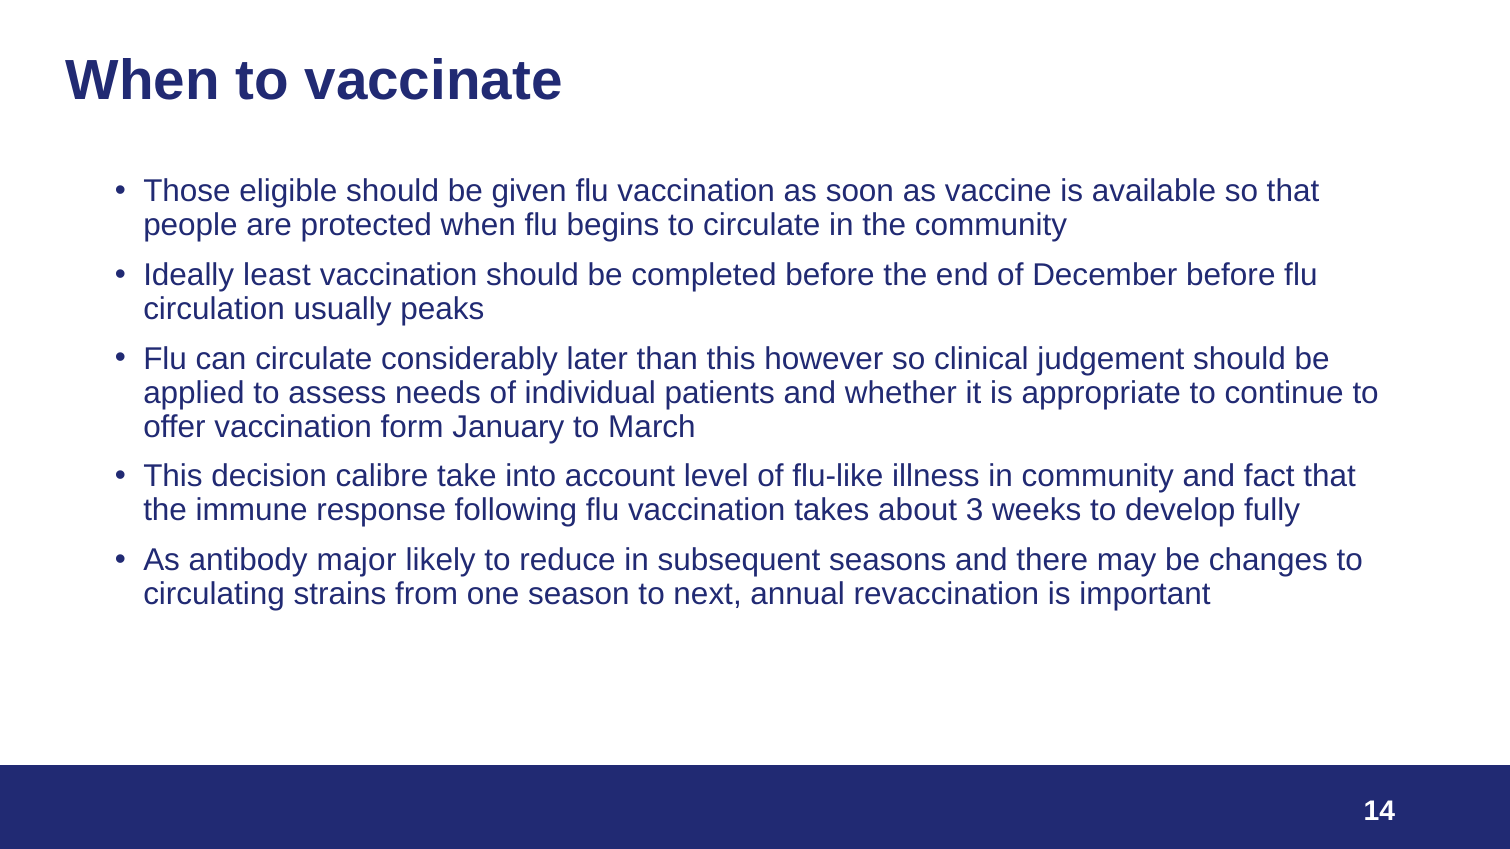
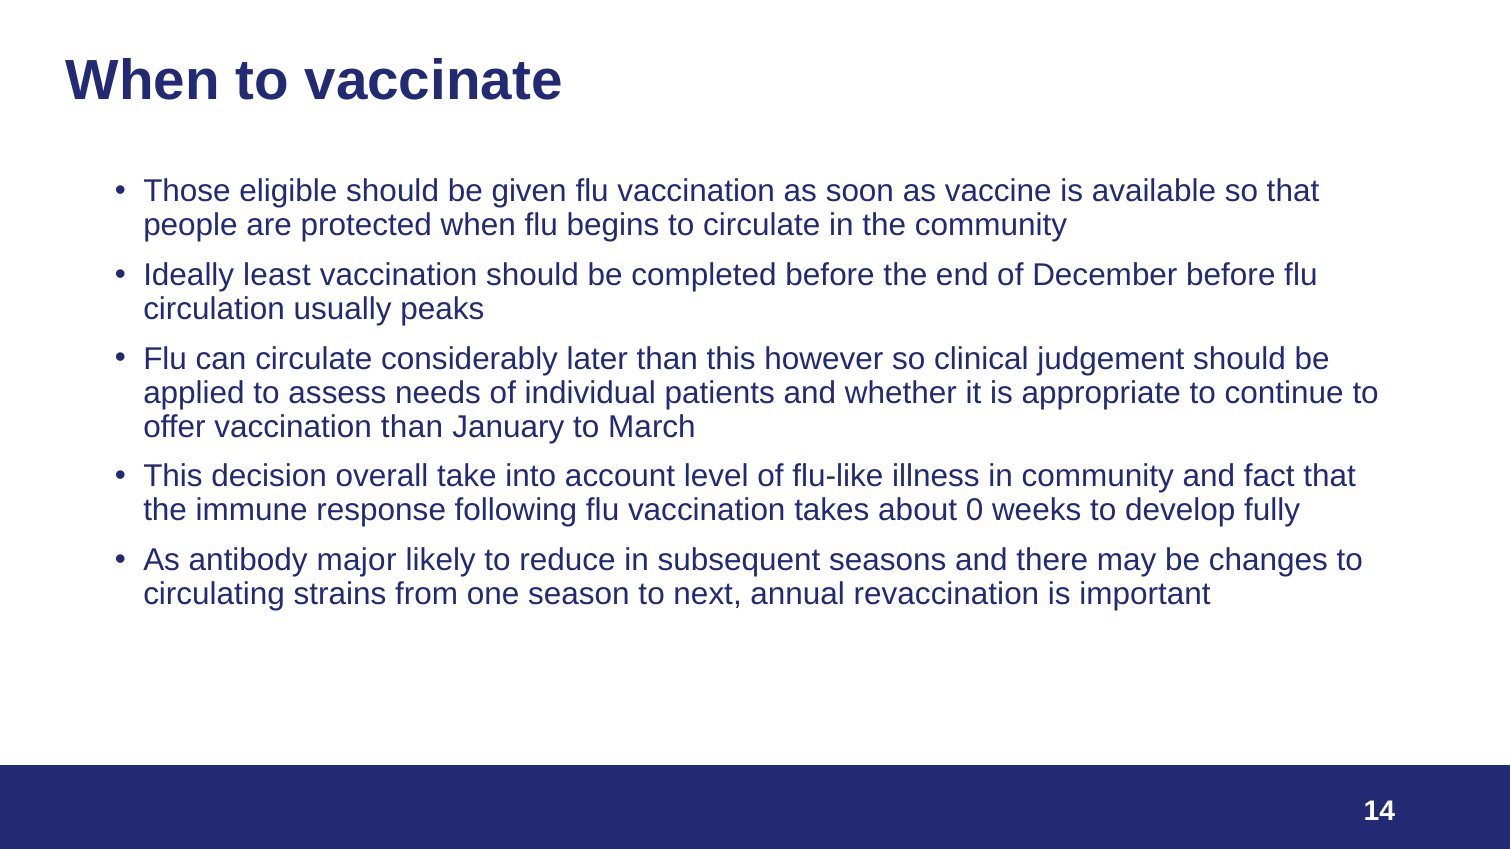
vaccination form: form -> than (412, 427)
calibre: calibre -> overall (382, 477)
3: 3 -> 0 (975, 511)
